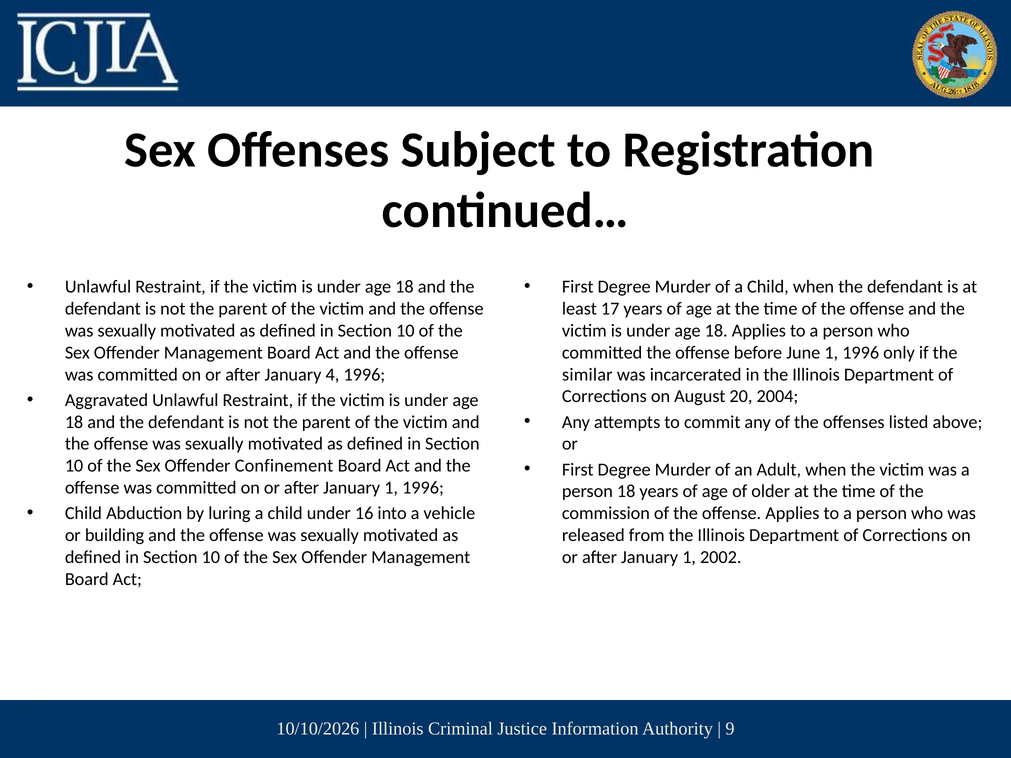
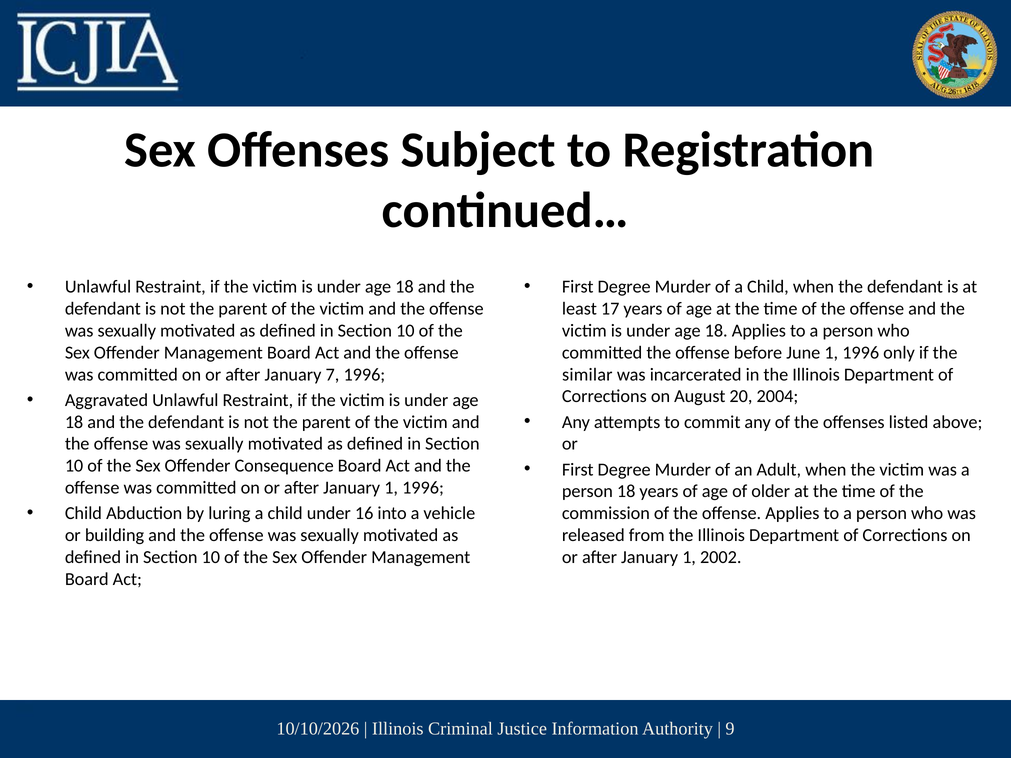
4: 4 -> 7 (332, 375)
Confinement: Confinement -> Consequence (284, 466)
